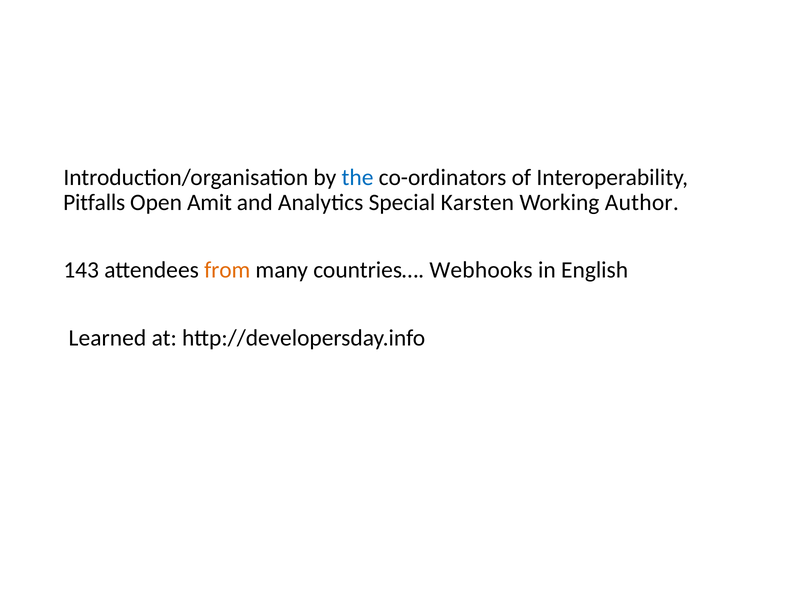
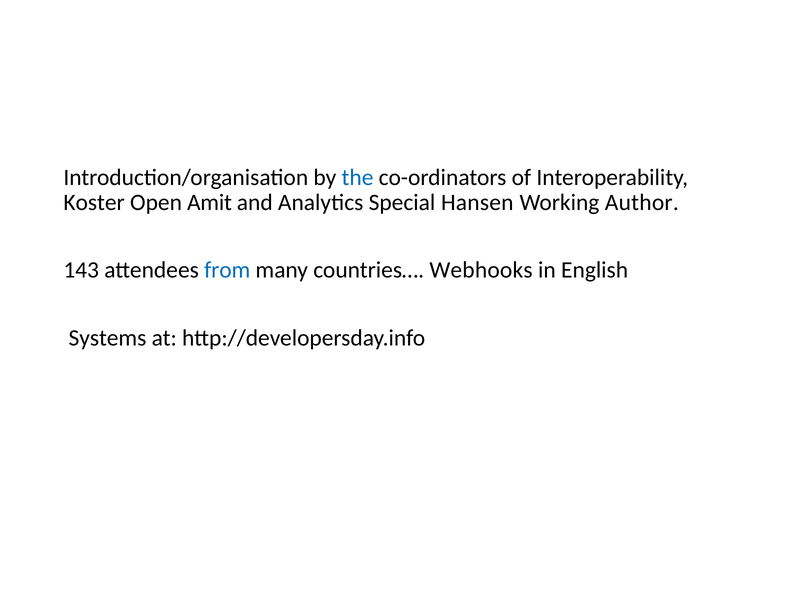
Pitfalls: Pitfalls -> Koster (94, 203)
Karsten: Karsten -> Hansen (477, 203)
from colour: orange -> blue (227, 270)
Learned: Learned -> Systems (107, 338)
